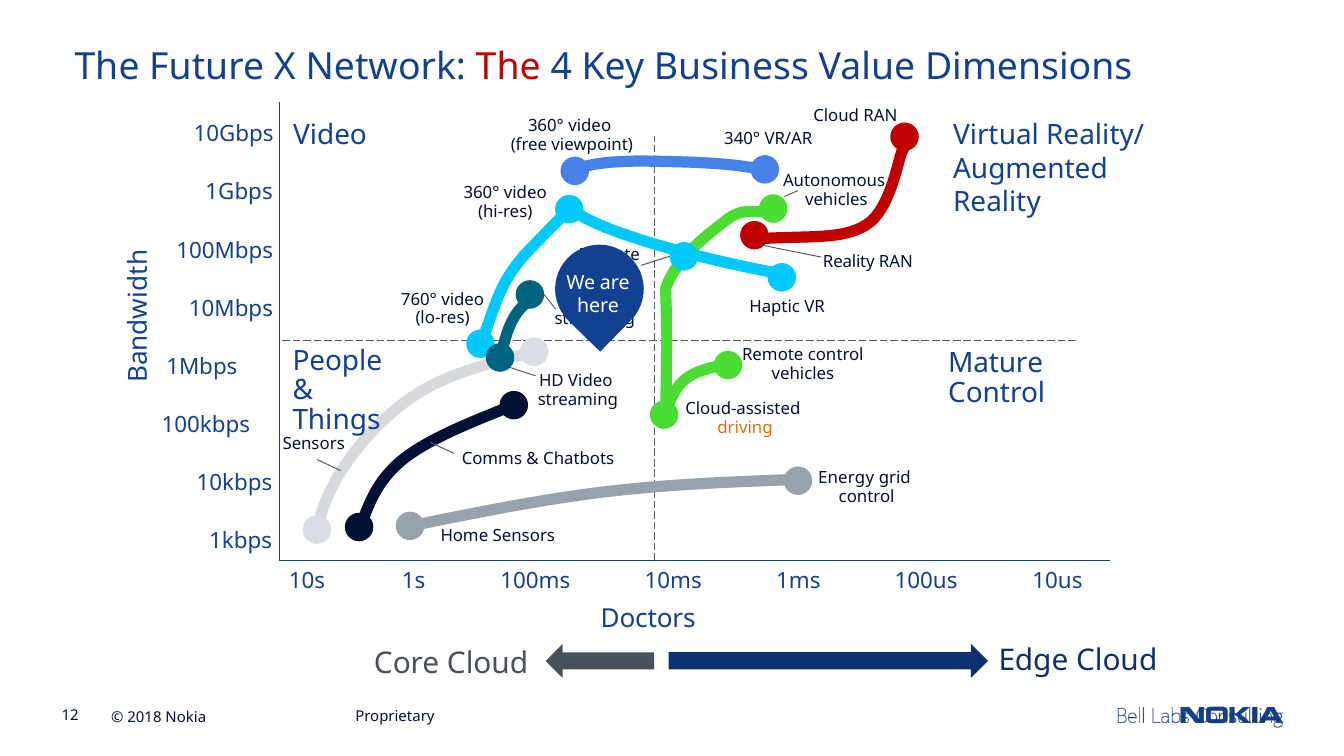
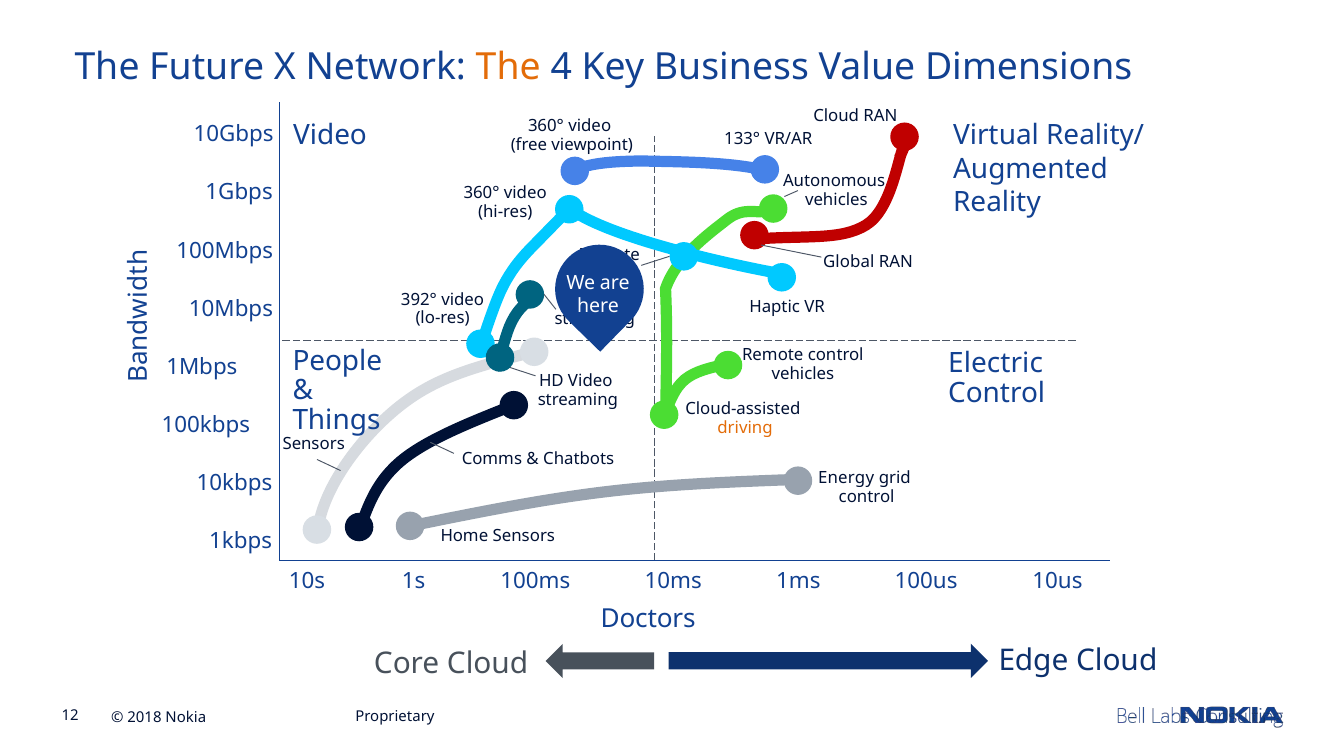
The colour: red -> orange (508, 68)
340°: 340° -> 133° (742, 139)
Reality: Reality -> Global (849, 262)
760°: 760° -> 392° (419, 300)
Mature: Mature -> Electric (996, 363)
